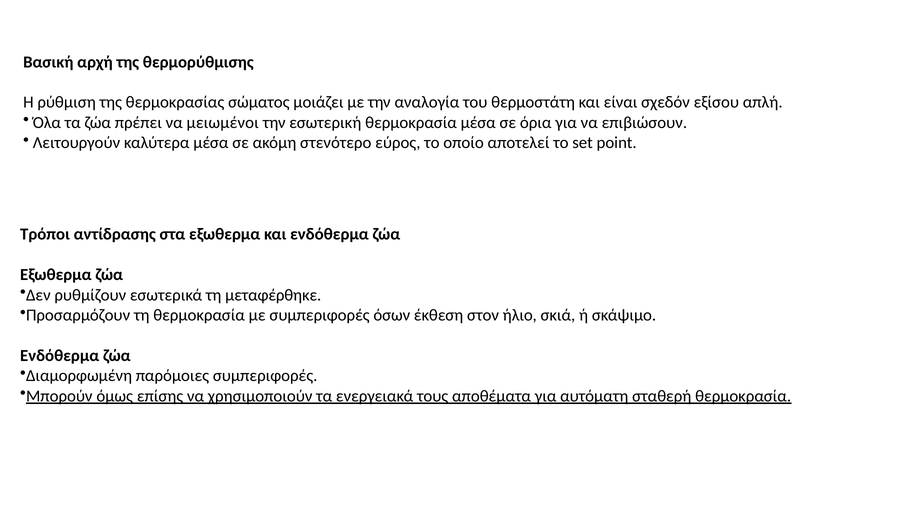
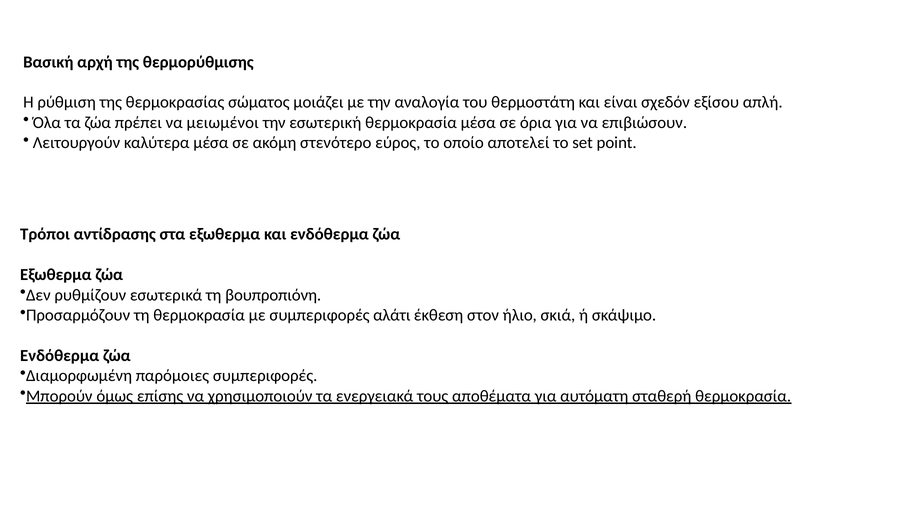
μεταφέρθηκε: μεταφέρθηκε -> βουπροπιόνη (273, 295)
όσων: όσων -> αλάτι (392, 315)
